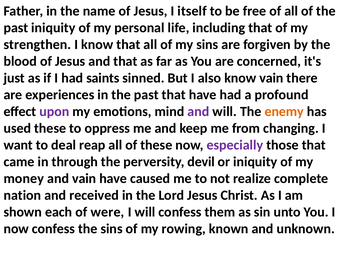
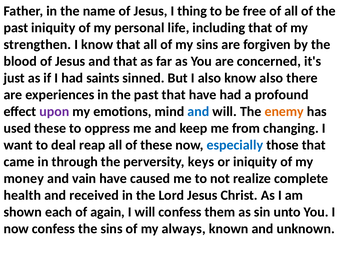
itself: itself -> thing (192, 11)
know vain: vain -> also (271, 78)
and colour: purple -> blue (198, 112)
especially colour: purple -> blue (235, 145)
devil: devil -> keys (201, 162)
nation: nation -> health (22, 195)
were: were -> again (108, 212)
rowing: rowing -> always (184, 229)
